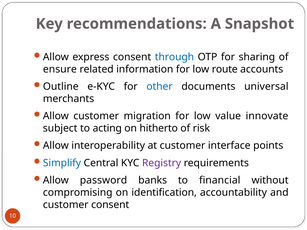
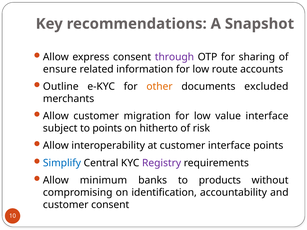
through colour: blue -> purple (174, 57)
other colour: blue -> orange (160, 87)
universal: universal -> excluded (266, 87)
value innovate: innovate -> interface (267, 116)
to acting: acting -> points (107, 128)
password: password -> minimum (103, 180)
financial: financial -> products (220, 180)
